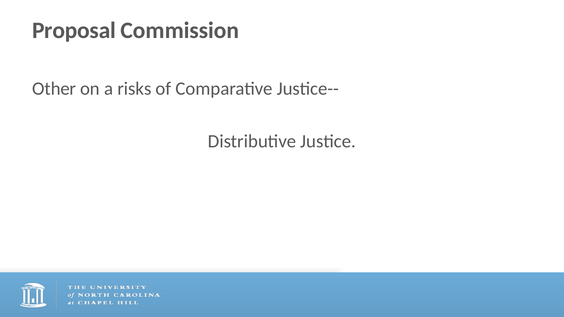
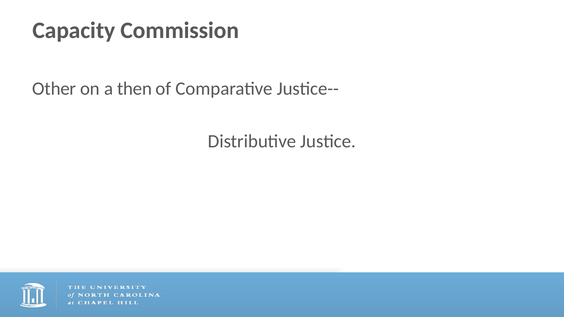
Proposal: Proposal -> Capacity (74, 31)
risks: risks -> then (134, 89)
